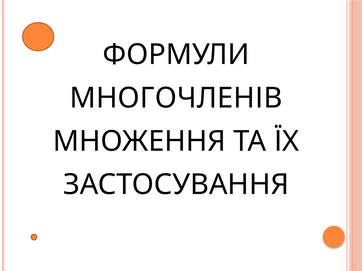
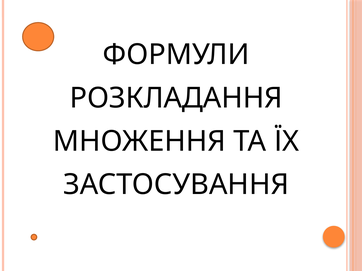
МНОГОЧЛЕНІВ: МНОГОЧЛЕНІВ -> РОЗКЛАДАННЯ (176, 98)
